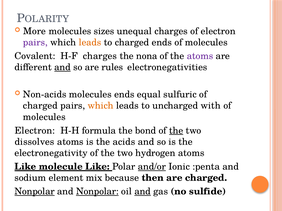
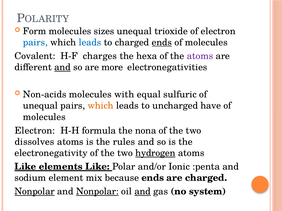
More: More -> Form (35, 31)
unequal charges: charges -> trioxide (171, 31)
pairs colour: purple -> blue (35, 42)
leads colour: orange -> blue (90, 42)
ends underline: none -> present (162, 42)
nona: nona -> hexa (147, 56)
rules: rules -> more (112, 67)
molecules ends: ends -> with (124, 95)
charged: charged -> unequal (40, 106)
with: with -> have (211, 106)
bond: bond -> nona (146, 131)
the underline: present -> none (176, 131)
acids: acids -> rules (124, 142)
hydrogen underline: none -> present (155, 153)
molecule: molecule -> elements (61, 167)
and/or underline: present -> none (152, 167)
because then: then -> ends (153, 178)
sulfide: sulfide -> system (208, 192)
